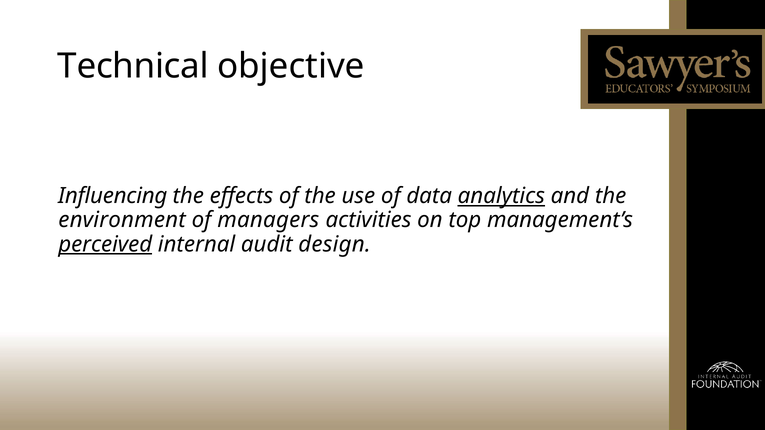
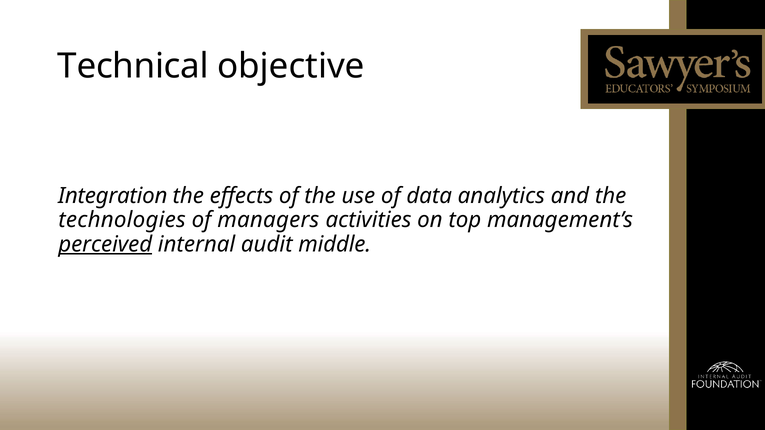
Influencing: Influencing -> Integration (113, 196)
analytics underline: present -> none (501, 196)
environment: environment -> technologies (122, 220)
design: design -> middle (335, 244)
